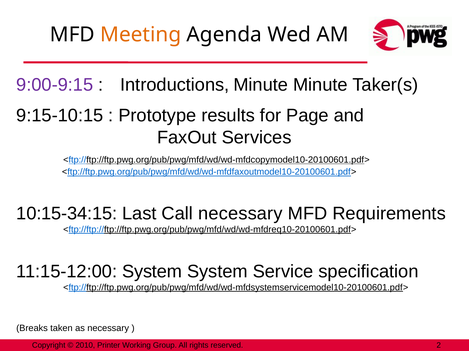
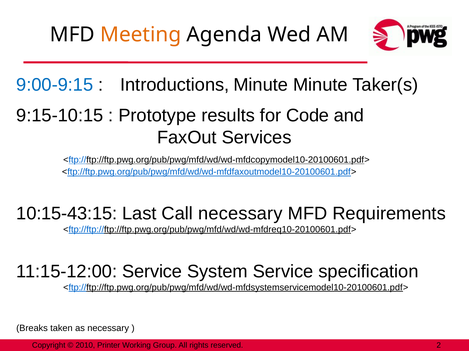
9:00-9:15 colour: purple -> blue (55, 85)
Page: Page -> Code (308, 116)
10:15-34:15: 10:15-34:15 -> 10:15-43:15 (67, 214)
11:15-12:00 System: System -> Service (152, 272)
